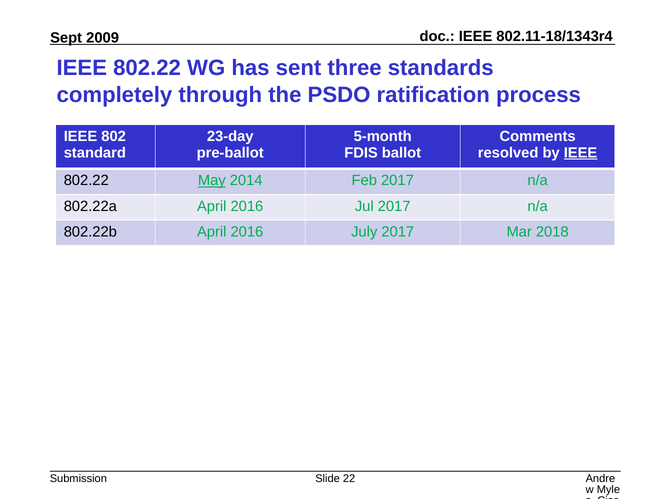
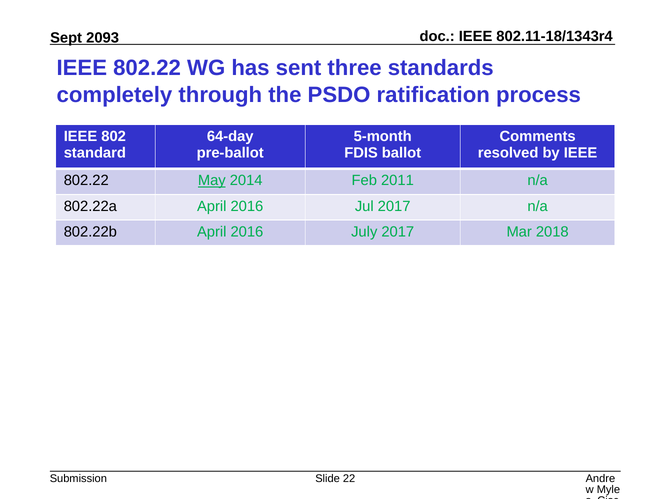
2009: 2009 -> 2093 (103, 38)
23-day: 23-day -> 64-day (230, 136)
IEEE underline: present -> none (581, 153)
Feb 2017: 2017 -> 2011 (397, 180)
